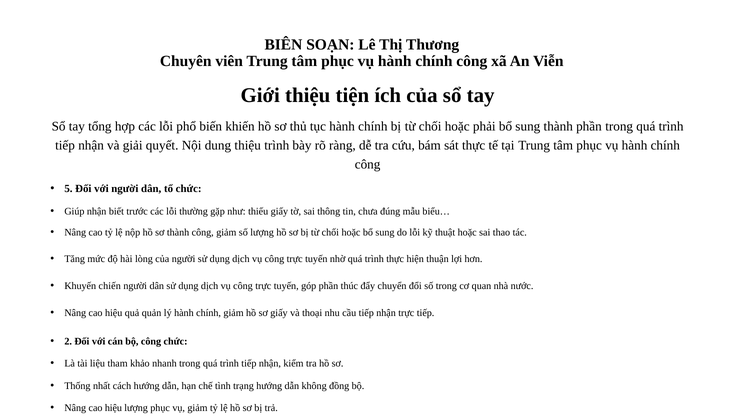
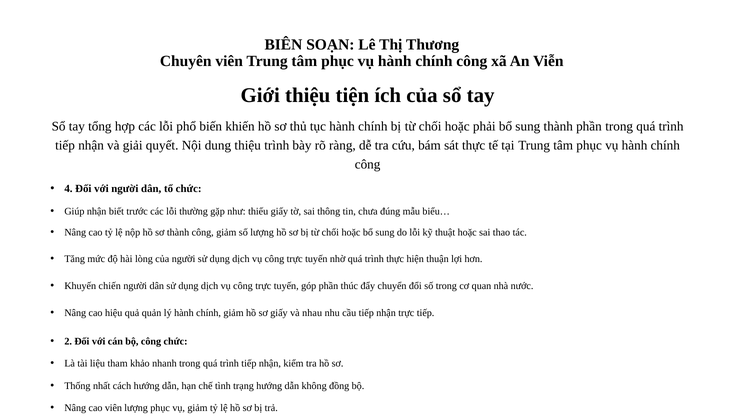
5: 5 -> 4 (68, 189)
thoại: thoại -> nhau (312, 313)
hiệu: hiệu -> viên (113, 408)
